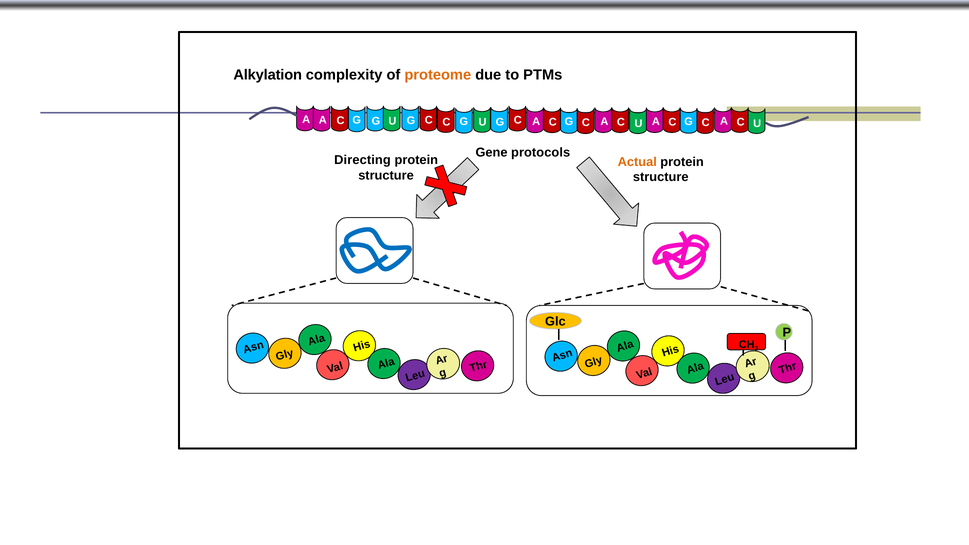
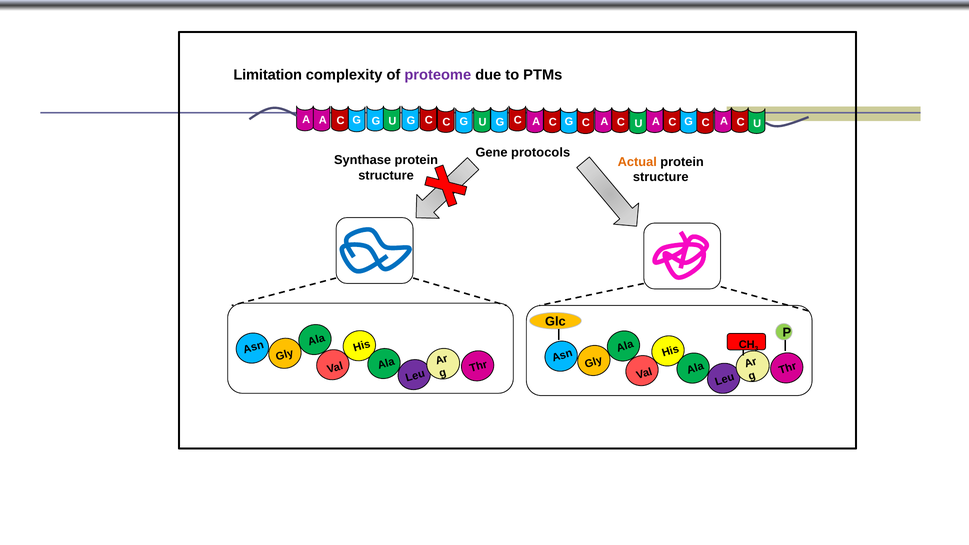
Alkylation: Alkylation -> Limitation (268, 75)
proteome colour: orange -> purple (438, 75)
Directing: Directing -> Synthase (363, 160)
